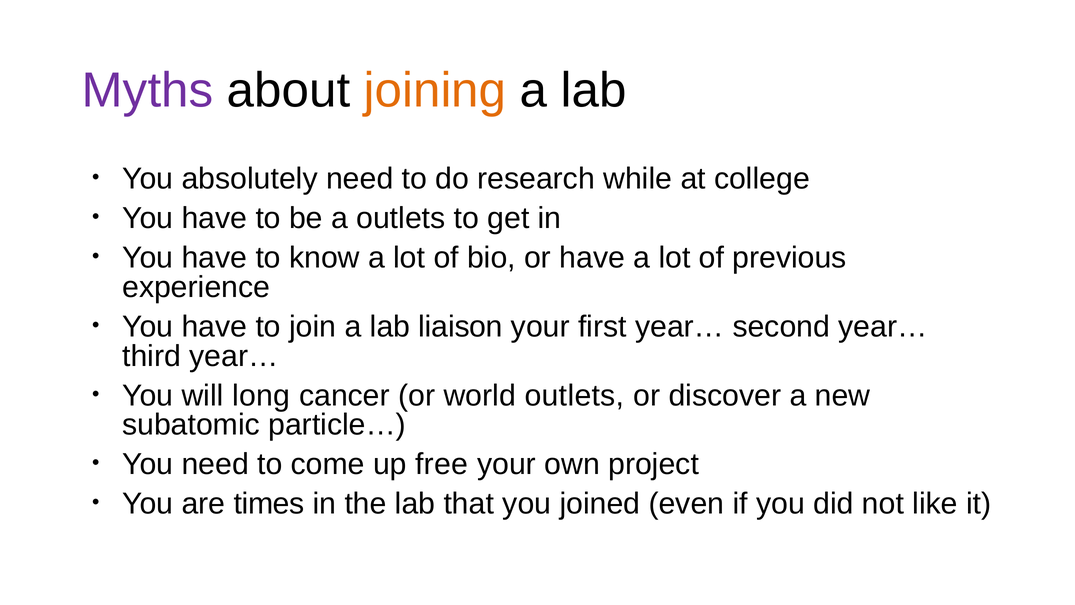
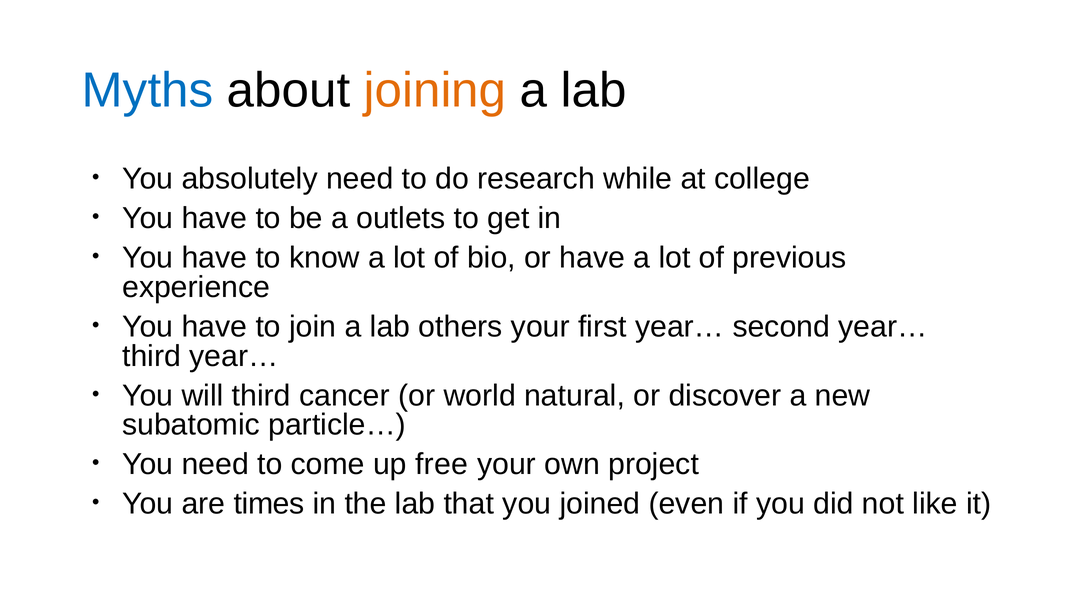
Myths colour: purple -> blue (148, 90)
liaison: liaison -> others (461, 326)
will long: long -> third (261, 395)
world outlets: outlets -> natural (575, 395)
